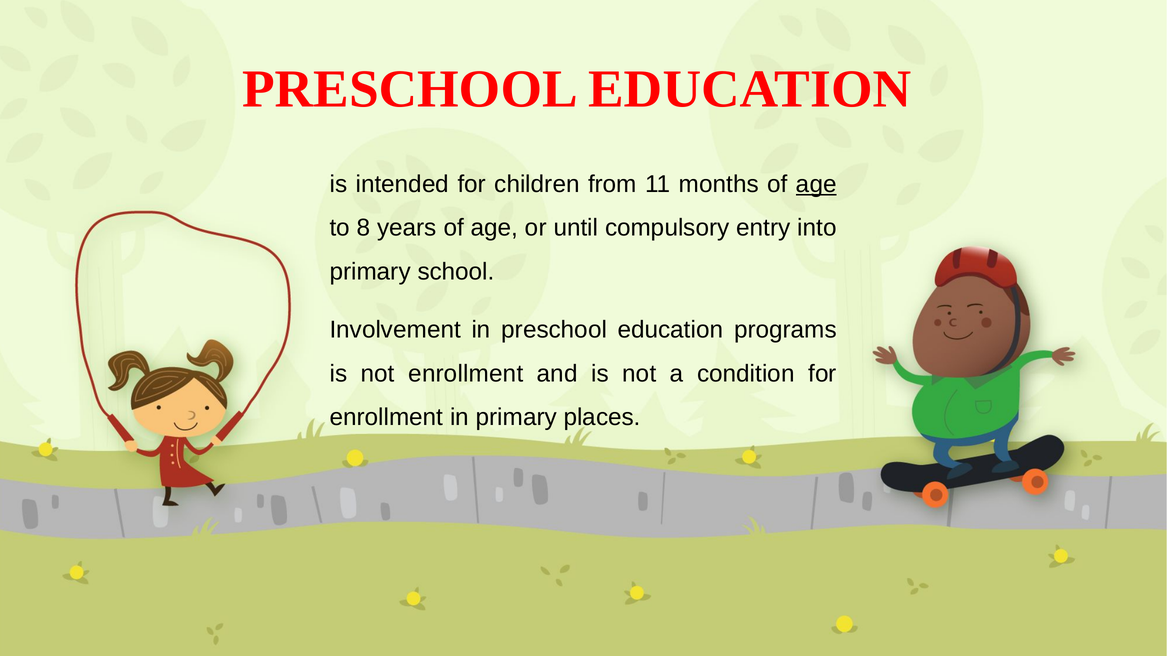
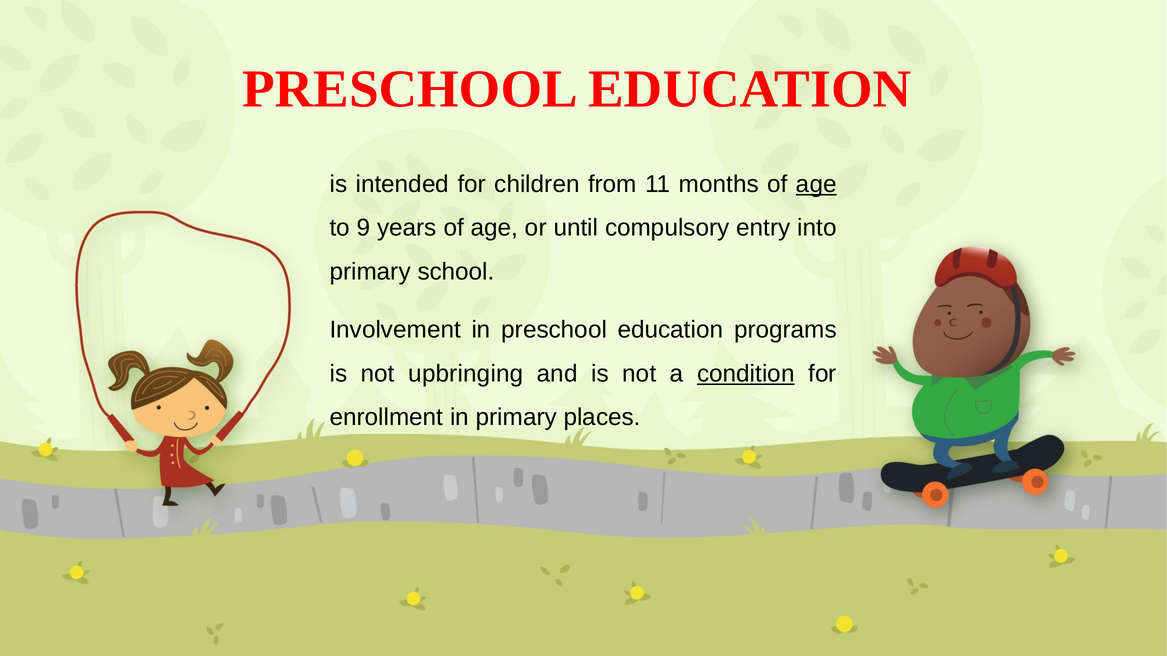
8: 8 -> 9 (364, 228)
not enrollment: enrollment -> upbringing (466, 374)
condition underline: none -> present (746, 374)
